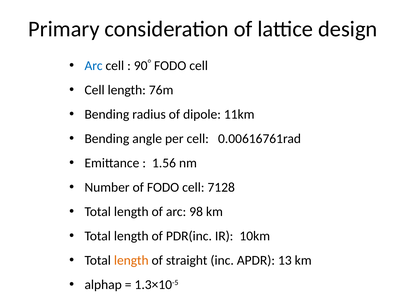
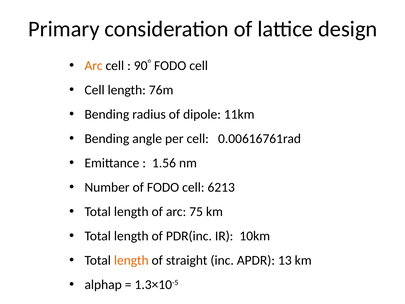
Arc colour: blue -> orange (94, 66)
7128: 7128 -> 6213 (221, 187)
98: 98 -> 75 (196, 212)
